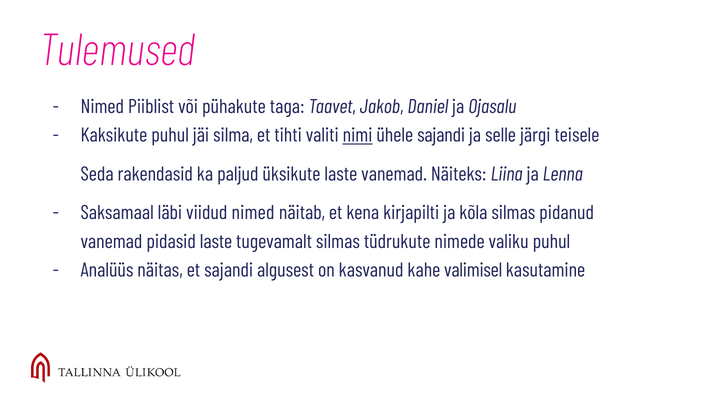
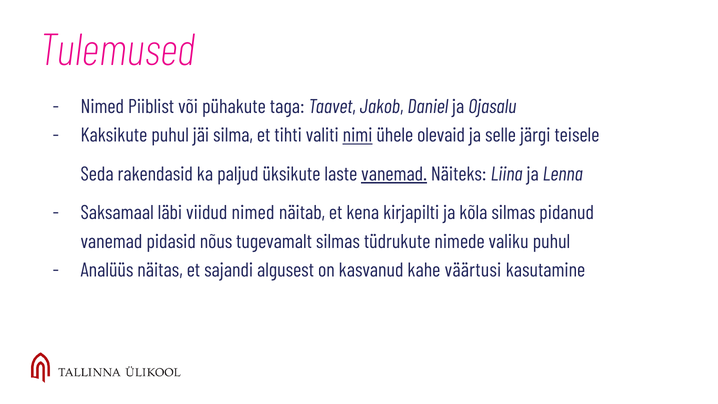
ühele sajandi: sajandi -> olevaid (441, 135)
vanemad underline: none -> present (394, 174)
pidasid laste: laste -> nõus (216, 241)
valimisel: valimisel -> väärtusi (473, 270)
